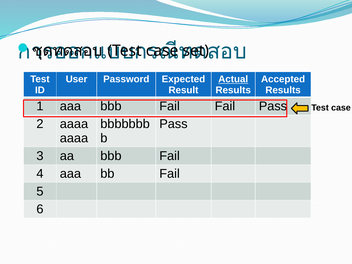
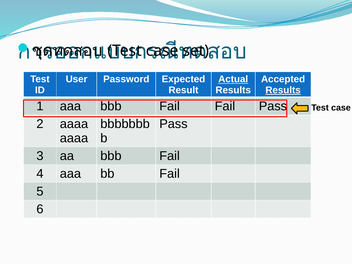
Results underline: none -> present (283, 90)
